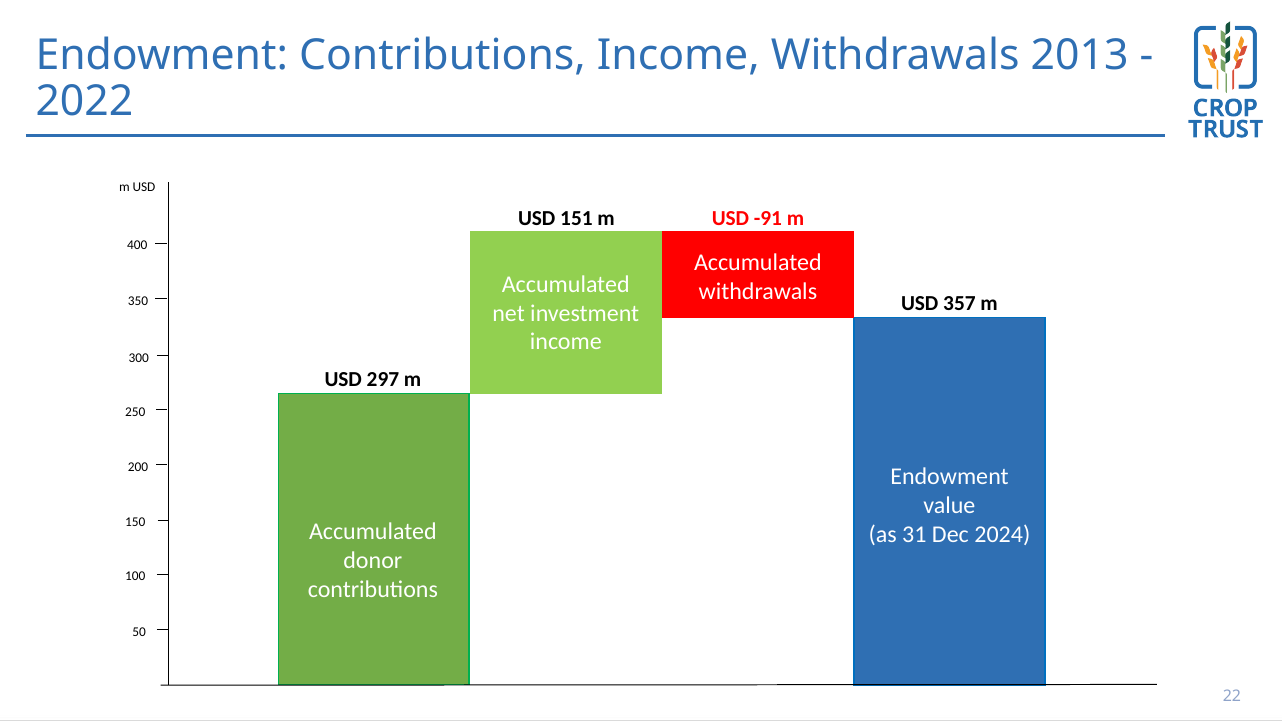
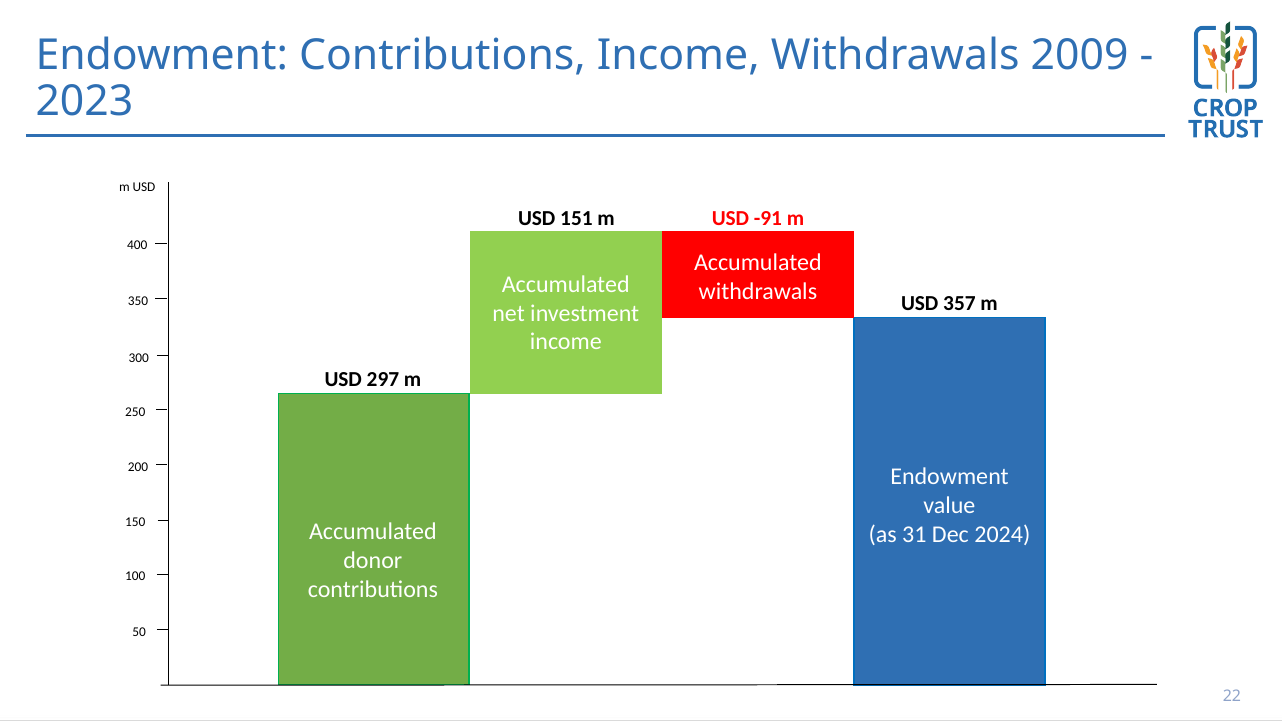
2013: 2013 -> 2009 (1080, 55)
2022: 2022 -> 2023 (84, 101)
